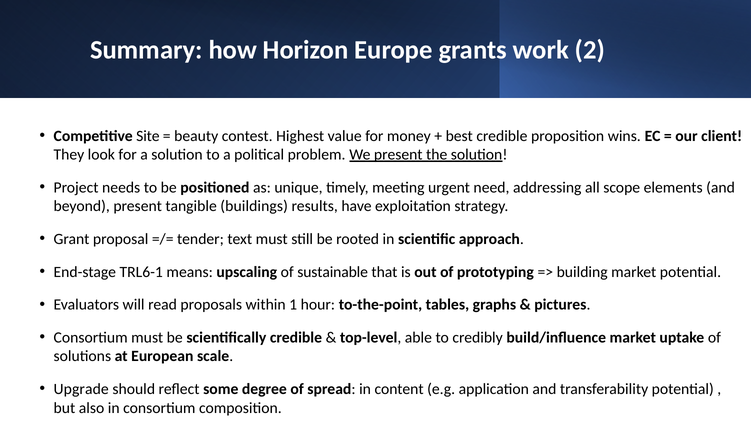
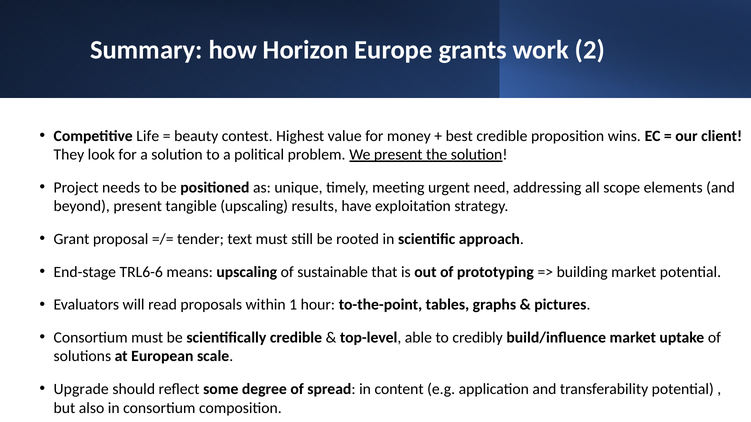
Site: Site -> Life (148, 136)
tangible buildings: buildings -> upscaling (254, 206)
TRL6-1: TRL6-1 -> TRL6-6 (141, 272)
